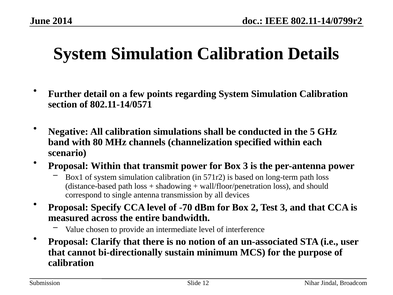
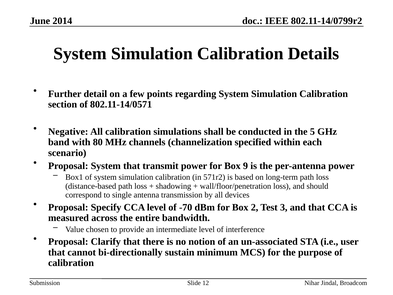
Proposal Within: Within -> System (106, 166)
Box 3: 3 -> 9 (245, 166)
